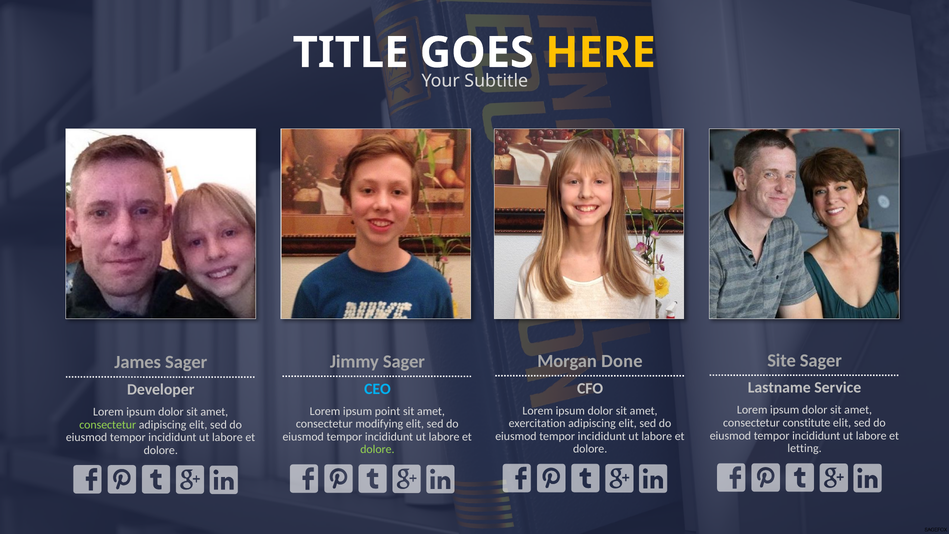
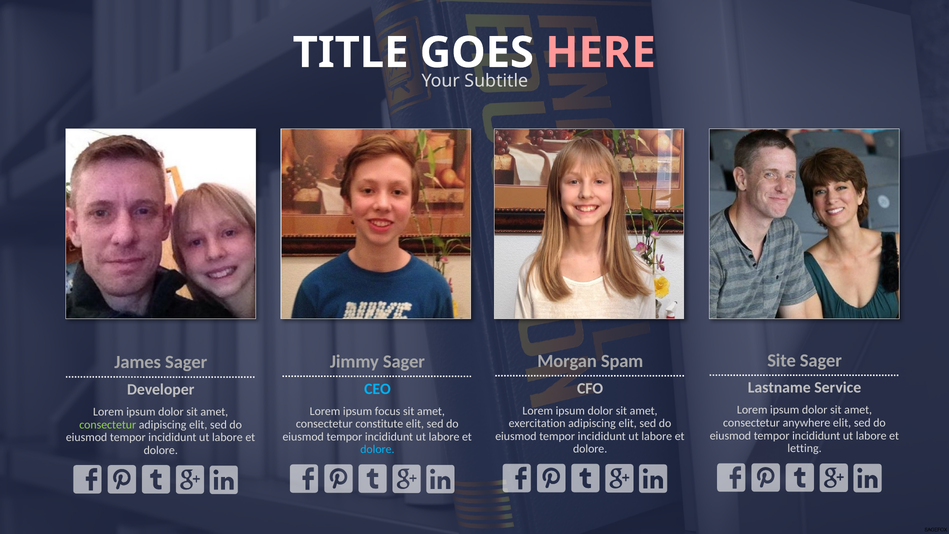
HERE colour: yellow -> pink (600, 53)
Done: Done -> Spam (622, 361)
point: point -> focus (388, 411)
constitute: constitute -> anywhere (806, 423)
modifying: modifying -> constitute (379, 424)
dolore colour: light green -> light blue (377, 449)
